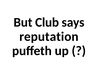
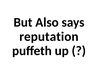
Club: Club -> Also (47, 22)
